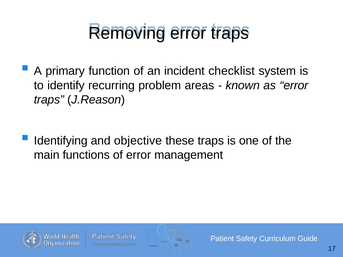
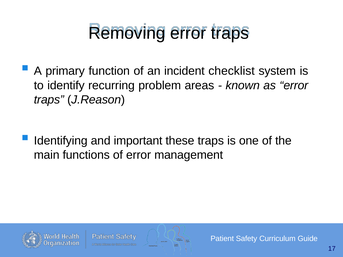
objective: objective -> important (138, 141)
